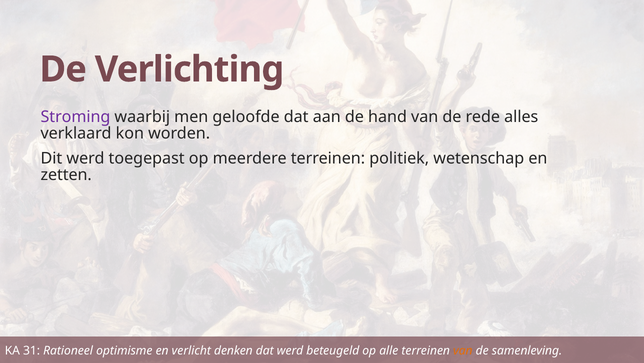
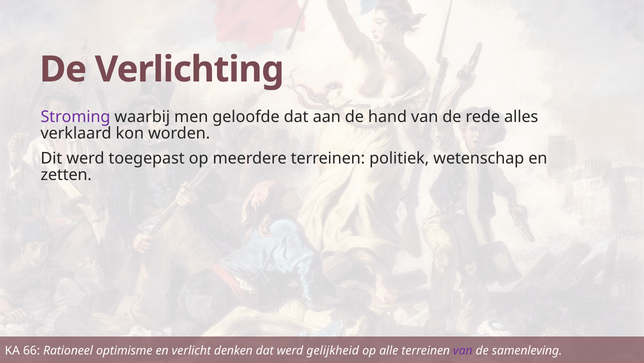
31: 31 -> 66 (32, 350)
beteugeld: beteugeld -> gelijkheid (333, 350)
van colour: orange -> purple (463, 350)
